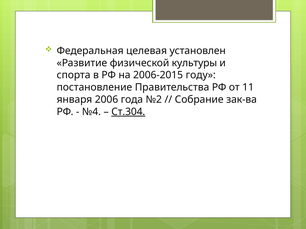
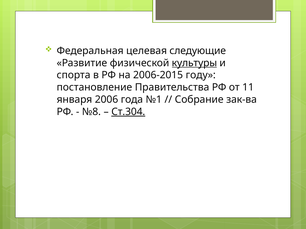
установлен: установлен -> следующие (198, 51)
культуры underline: none -> present (194, 63)
№2: №2 -> №1 (154, 100)
№4: №4 -> №8 (91, 112)
